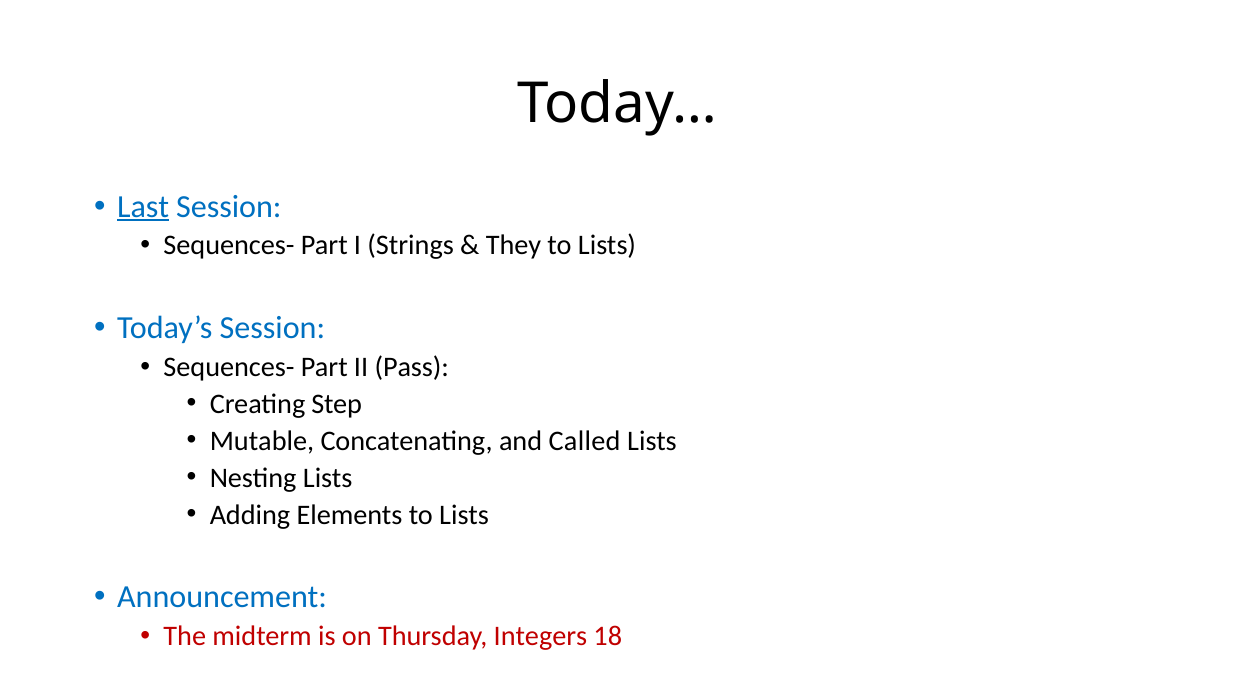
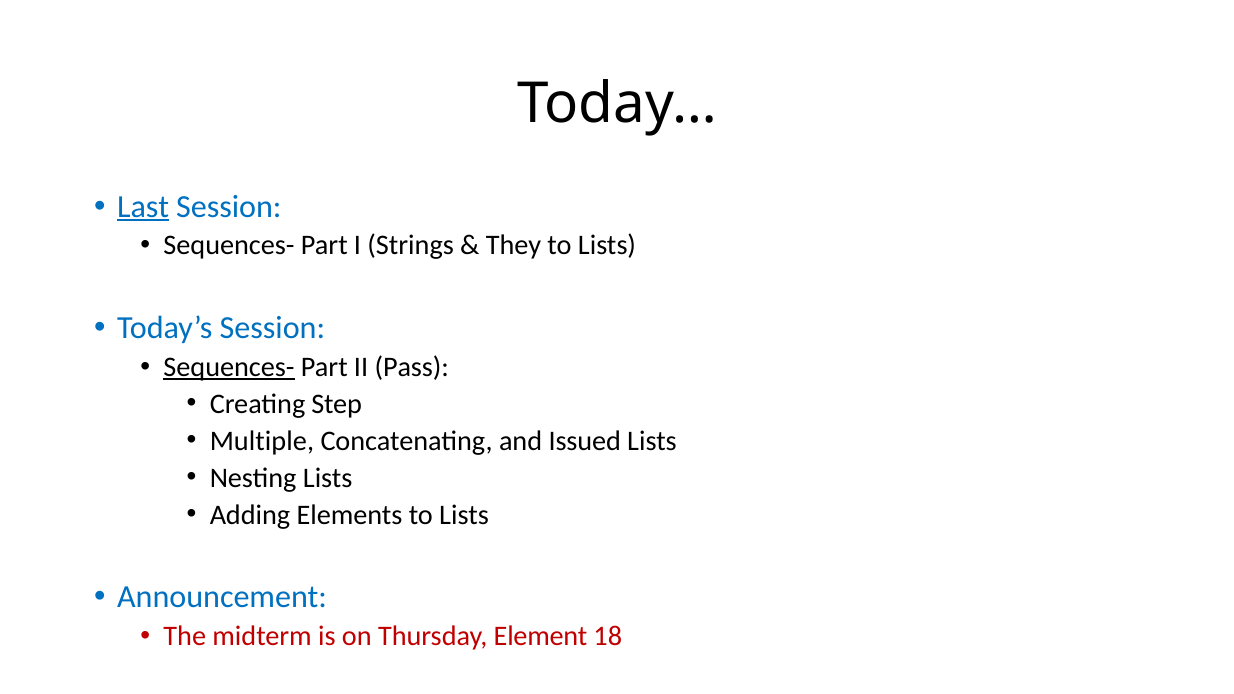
Sequences- underline: none -> present (229, 367)
Mutable: Mutable -> Multiple (262, 441)
Called: Called -> Issued (585, 441)
Integers: Integers -> Element (541, 636)
